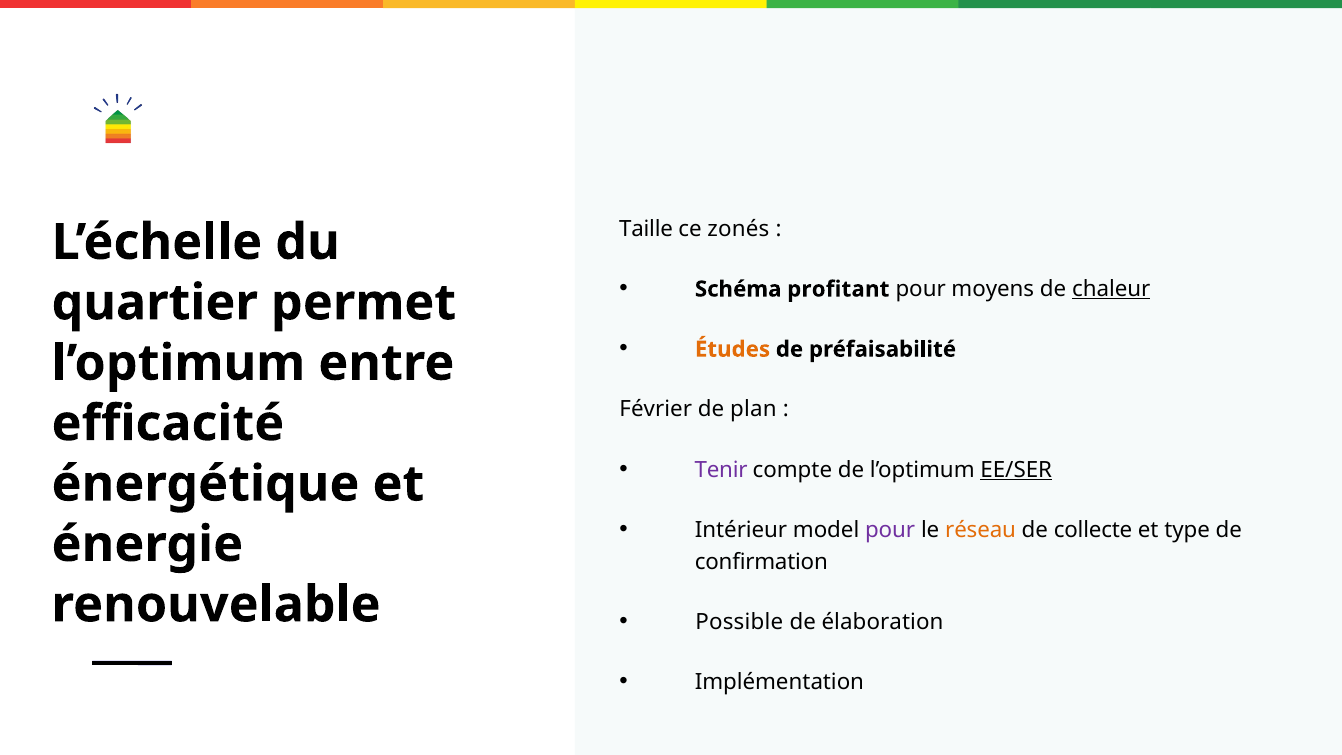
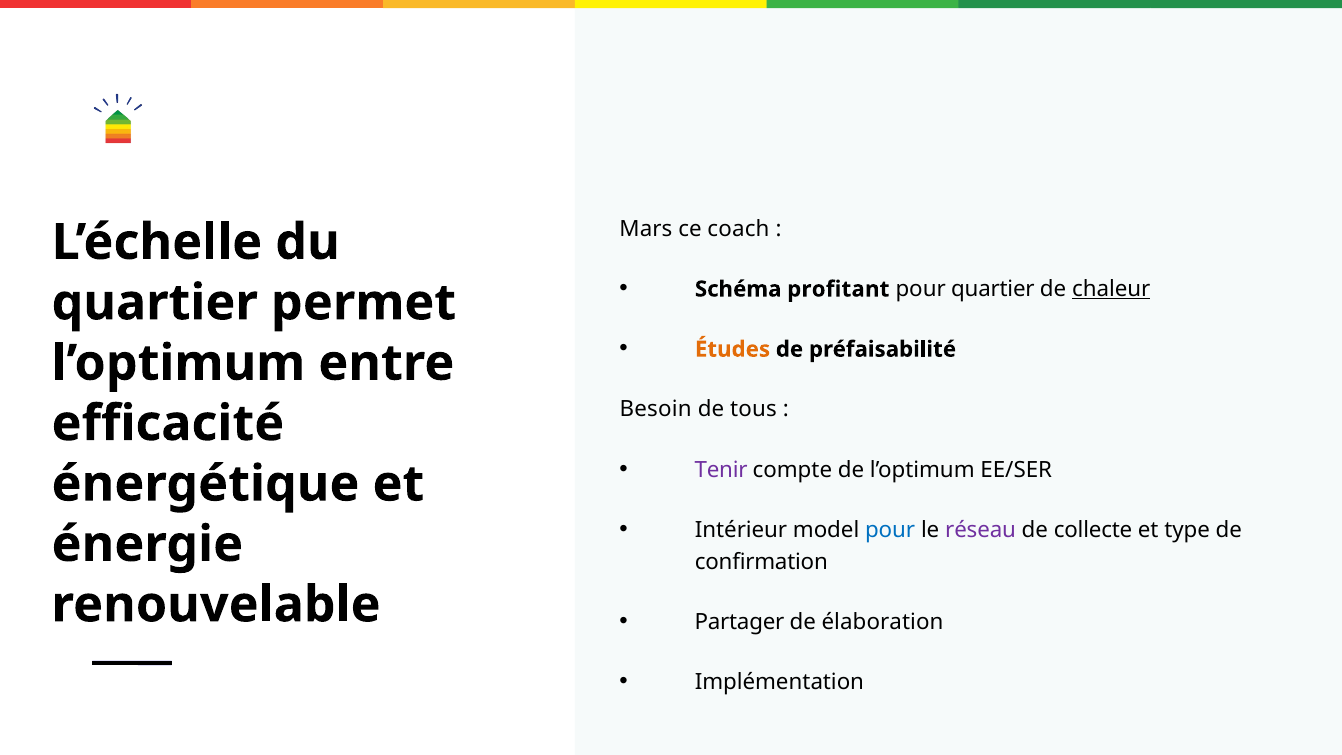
Taille: Taille -> Mars (646, 229)
zonés: zonés -> coach (738, 229)
pour moyens: moyens -> quartier (993, 289)
Février: Février -> Besoin (656, 409)
plan: plan -> tous (753, 409)
EE/SER underline: present -> none (1016, 470)
pour colour: purple -> blue (890, 530)
réseau colour: orange -> purple (981, 530)
Possible: Possible -> Partager (739, 622)
